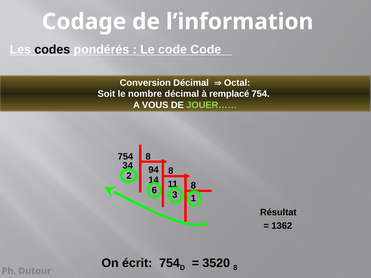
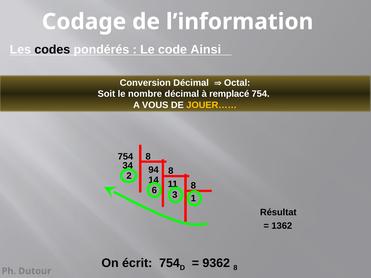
code Code: Code -> Ainsi (206, 50)
JOUER…… colour: light green -> yellow (212, 105)
3520: 3520 -> 9362 (216, 263)
